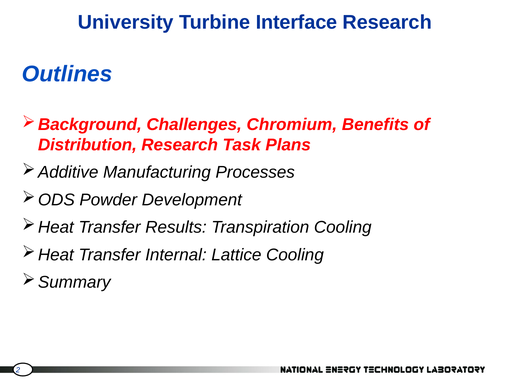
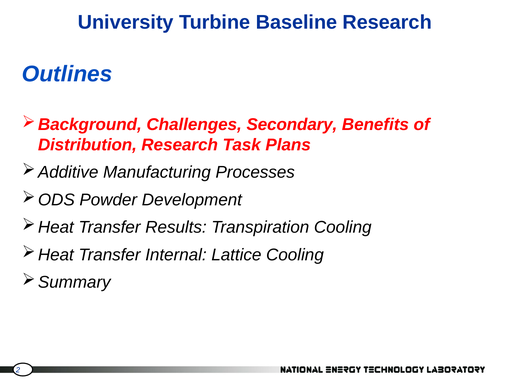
Interface: Interface -> Baseline (296, 22)
Chromium: Chromium -> Secondary (292, 125)
